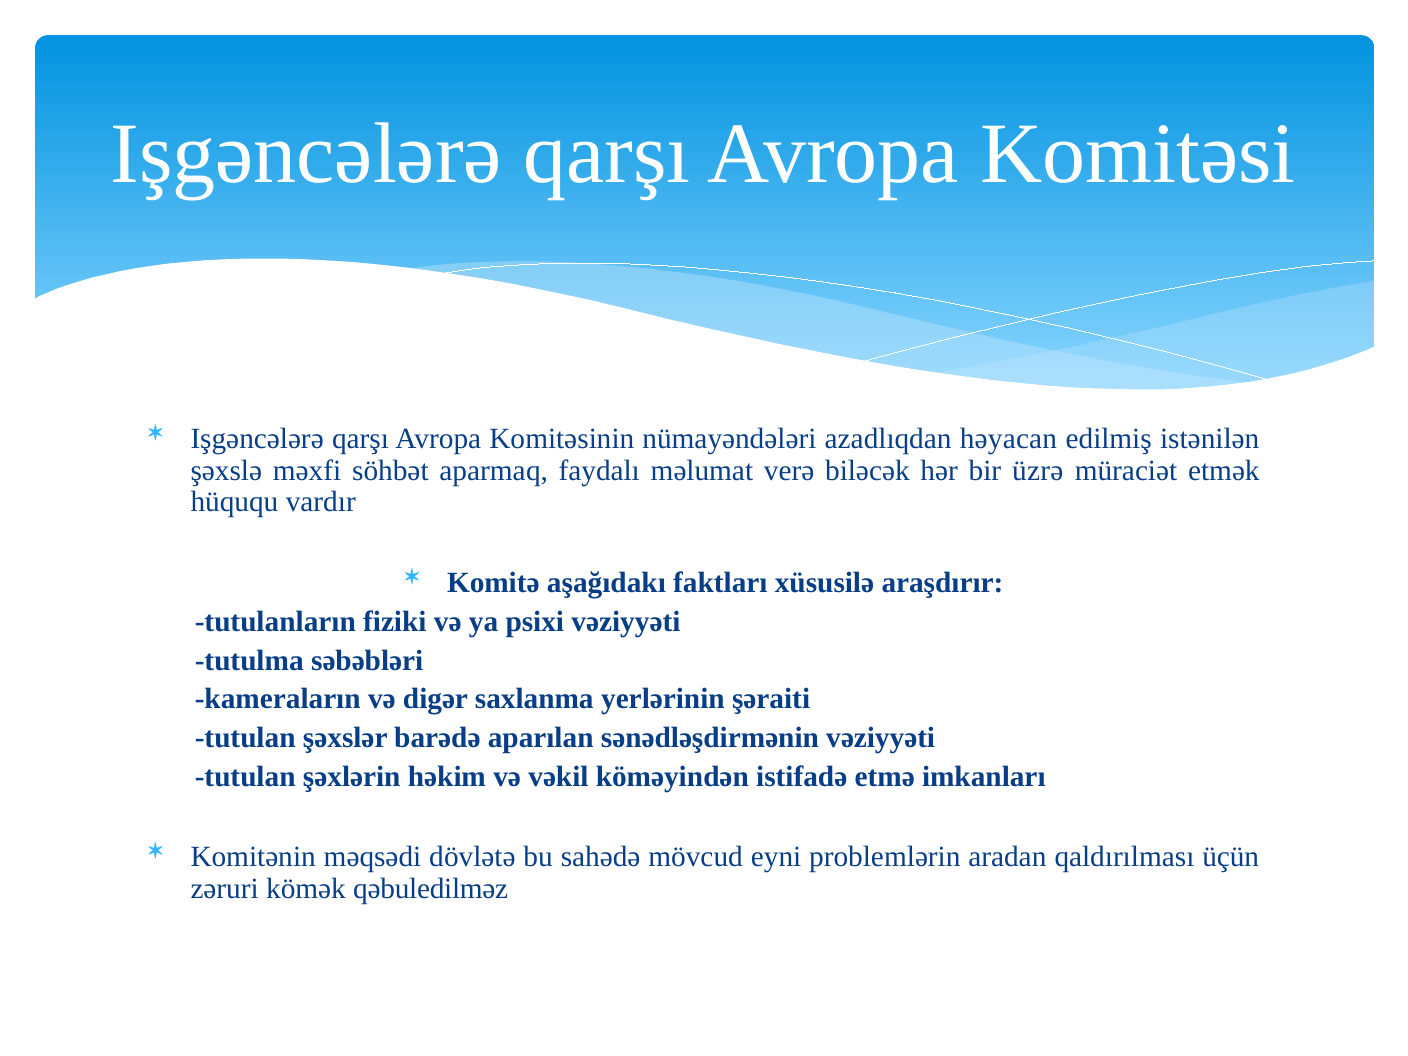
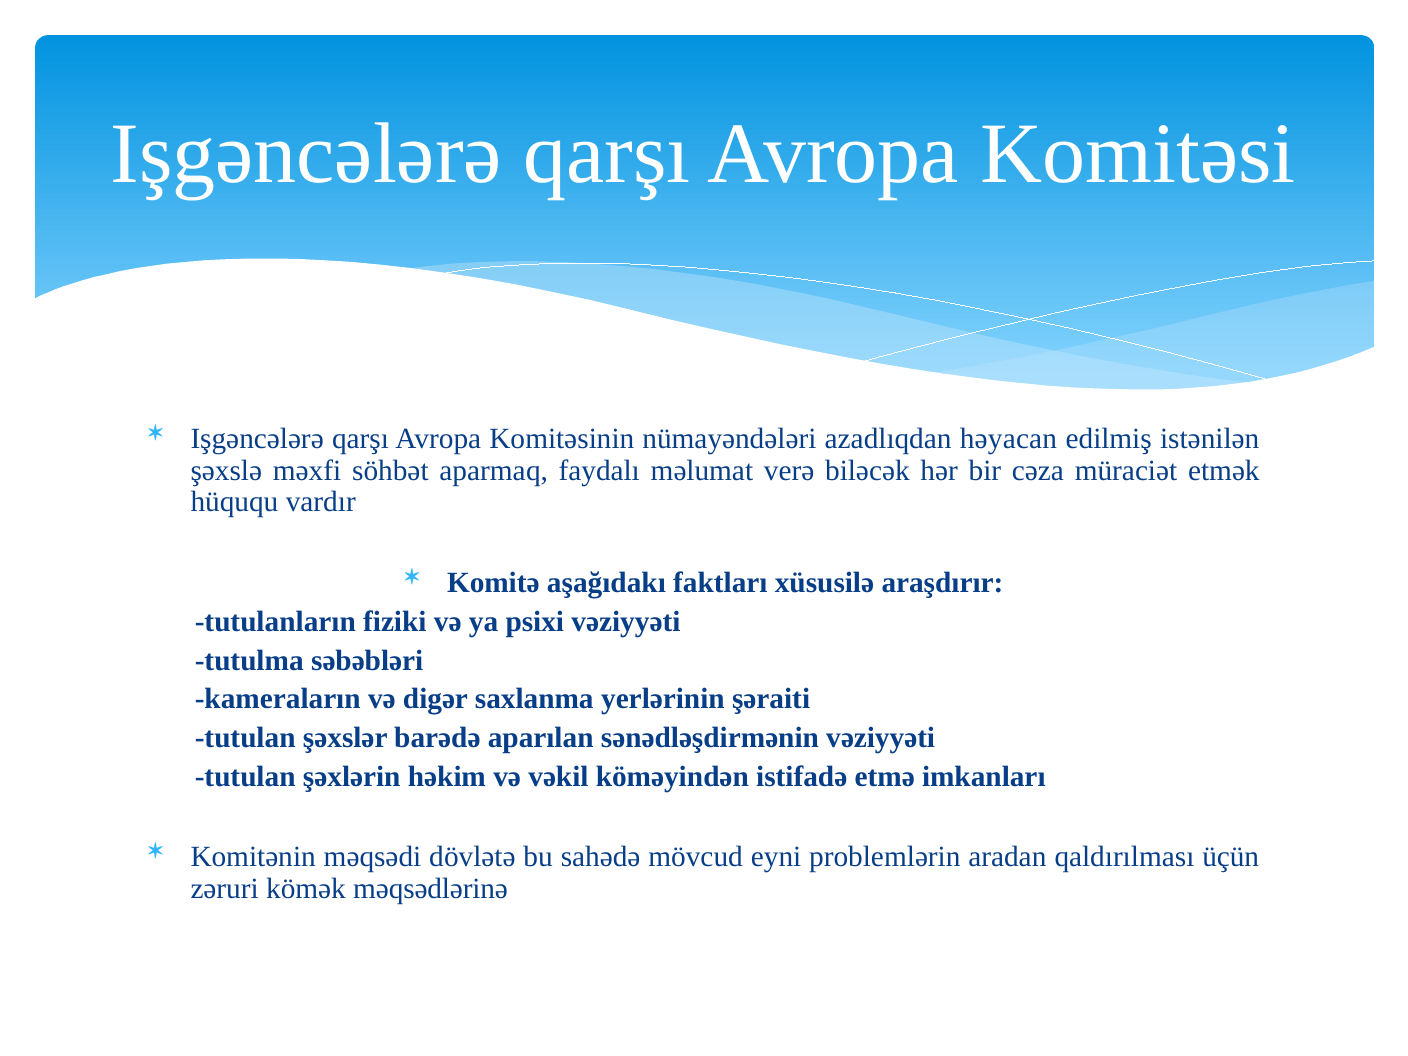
üzrə: üzrə -> cəza (1038, 470)
qəbuledilməz: qəbuledilməz -> məqsədlərinə (431, 889)
